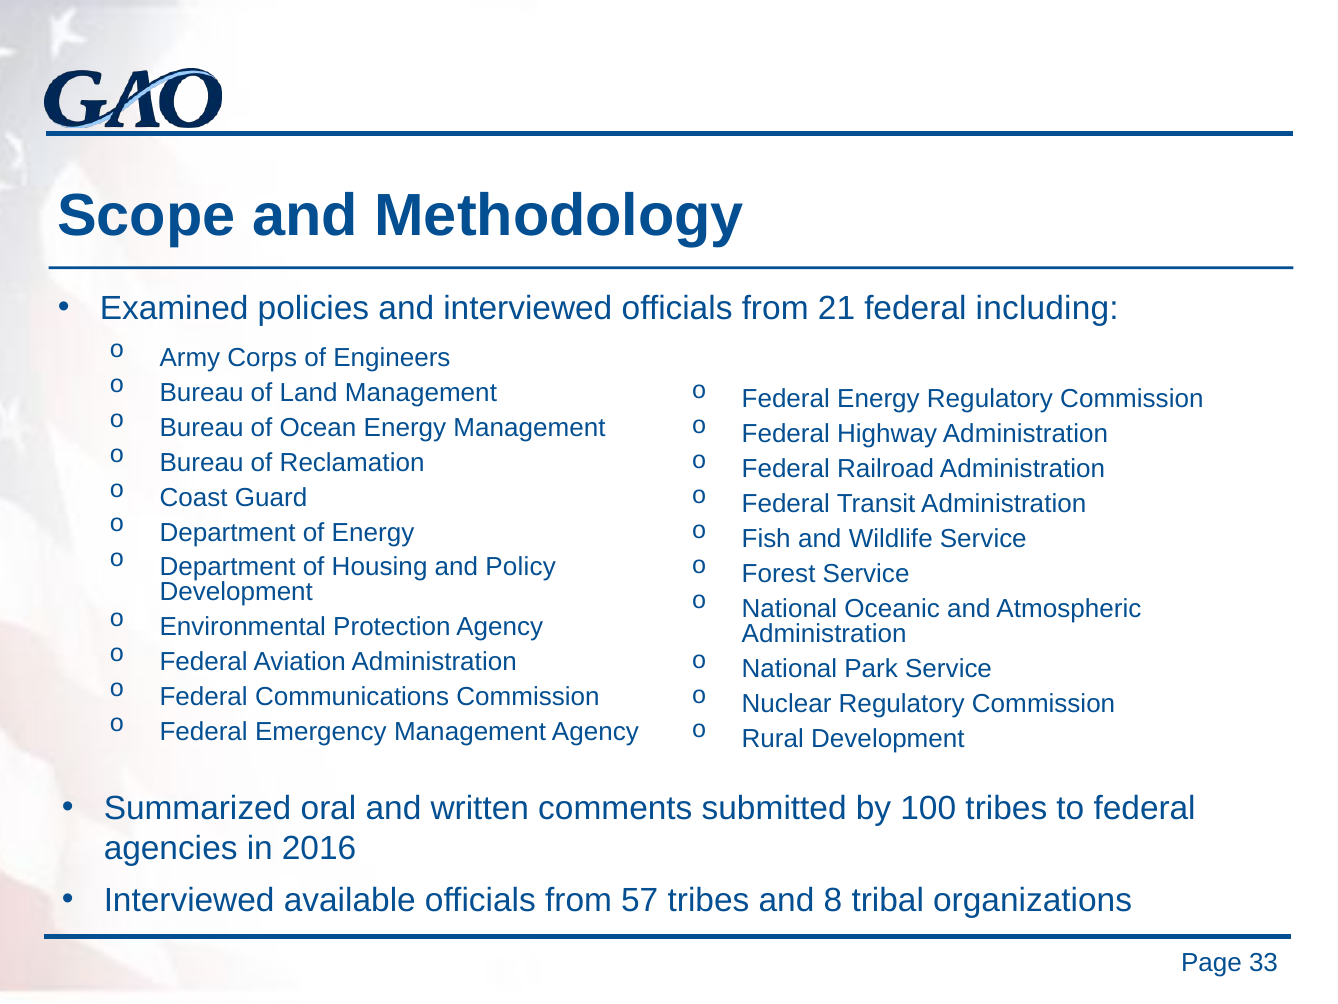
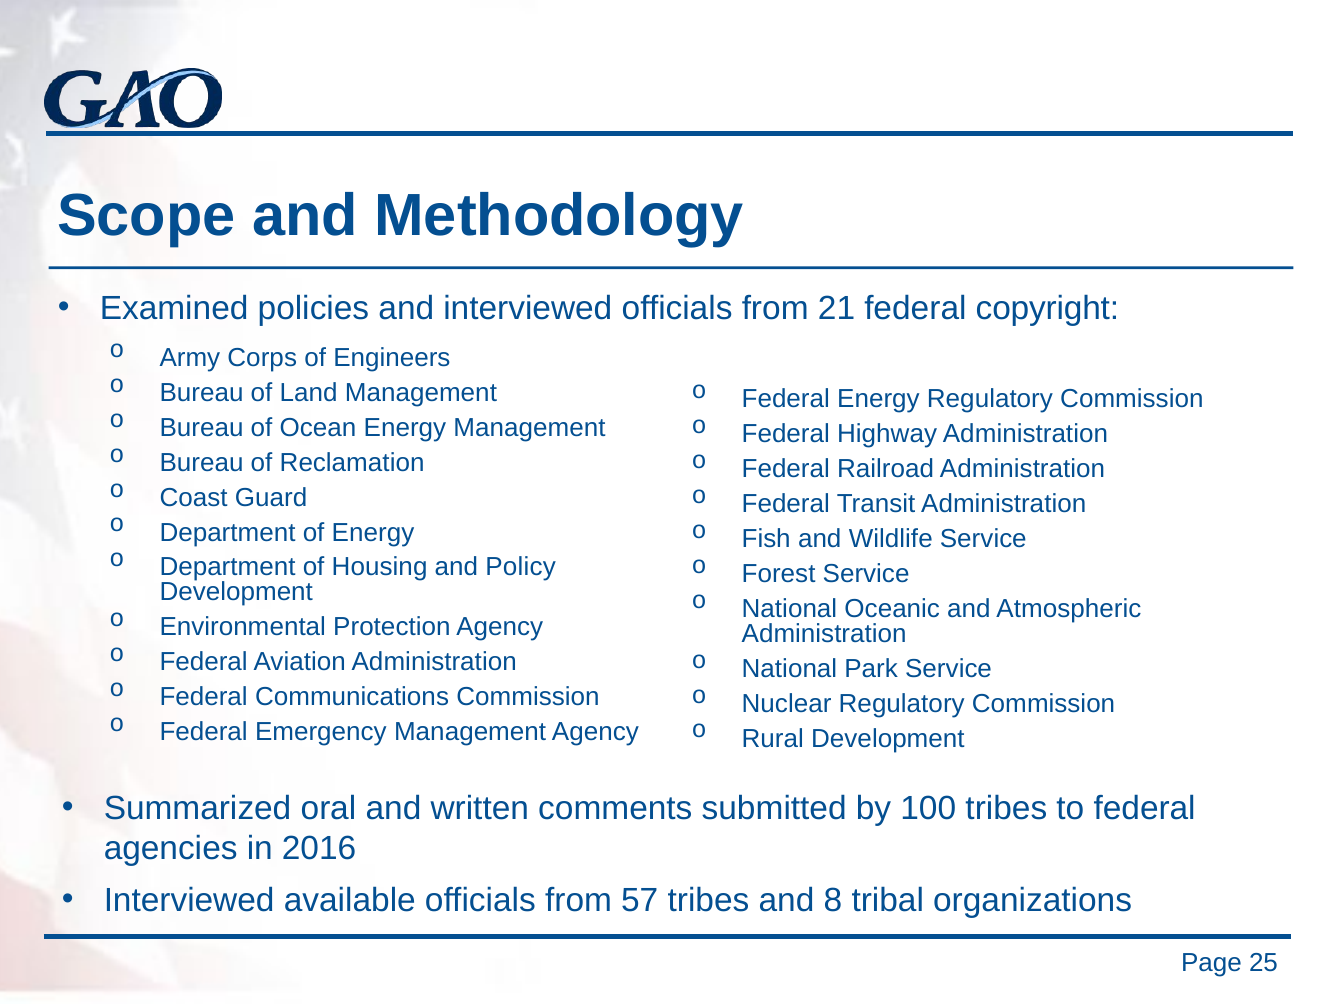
including: including -> copyright (1047, 308)
33: 33 -> 25 (1263, 962)
